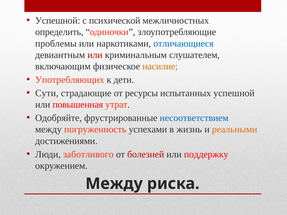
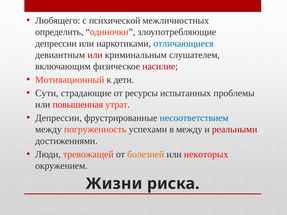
Успешной: Успешной -> Любящего (58, 21)
проблемы: проблемы -> депрессии (56, 43)
насилие colour: orange -> red (160, 66)
Употребляющих: Употребляющих -> Мотивационный (70, 80)
испытанных успешной: успешной -> проблемы (234, 93)
Одобряйте: Одобряйте -> Депрессии (58, 118)
в жизнь: жизнь -> между (189, 130)
реальными colour: orange -> red (235, 130)
заботливого: заботливого -> тревожащей (88, 154)
болезней colour: red -> orange (146, 154)
поддержку: поддержку -> некоторых (206, 154)
Между: Между -> Жизни (114, 184)
